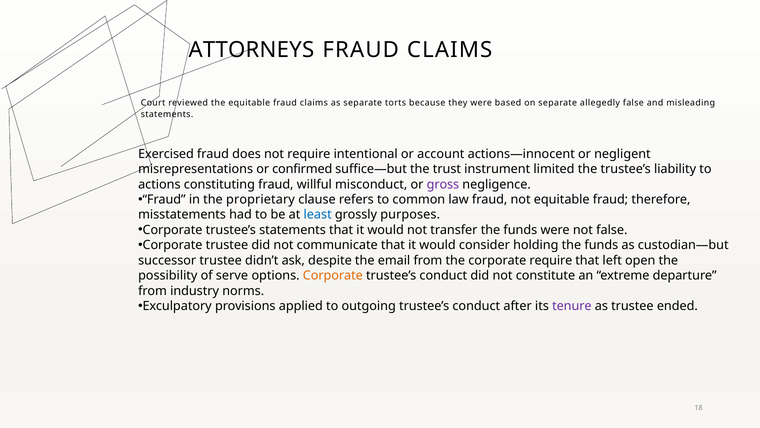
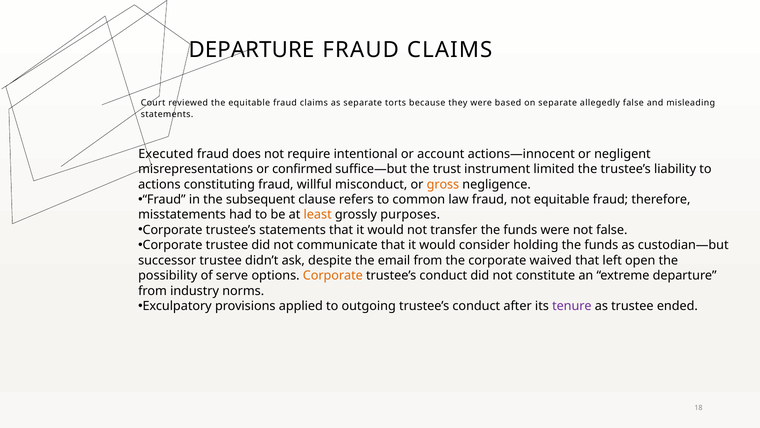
ATTORNEYS: ATTORNEYS -> DEPARTURE (251, 50)
Exercised: Exercised -> Executed (166, 154)
gross colour: purple -> orange (443, 184)
proprietary: proprietary -> subsequent (261, 199)
least colour: blue -> orange (318, 215)
corporate require: require -> waived (551, 260)
